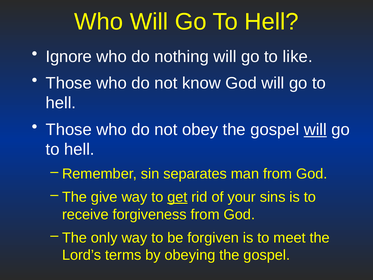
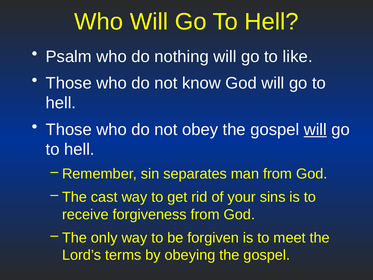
Ignore: Ignore -> Psalm (69, 56)
give: give -> cast (104, 197)
get underline: present -> none (177, 197)
